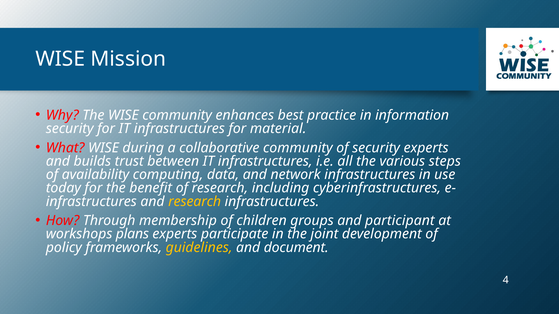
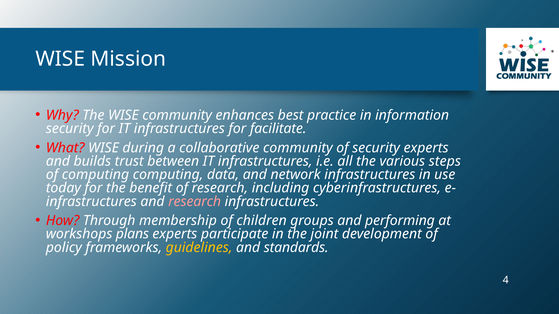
material: material -> facilitate (278, 129)
of availability: availability -> computing (95, 175)
research colour: yellow -> pink (195, 202)
participant: participant -> performing (400, 221)
document: document -> standards (296, 248)
